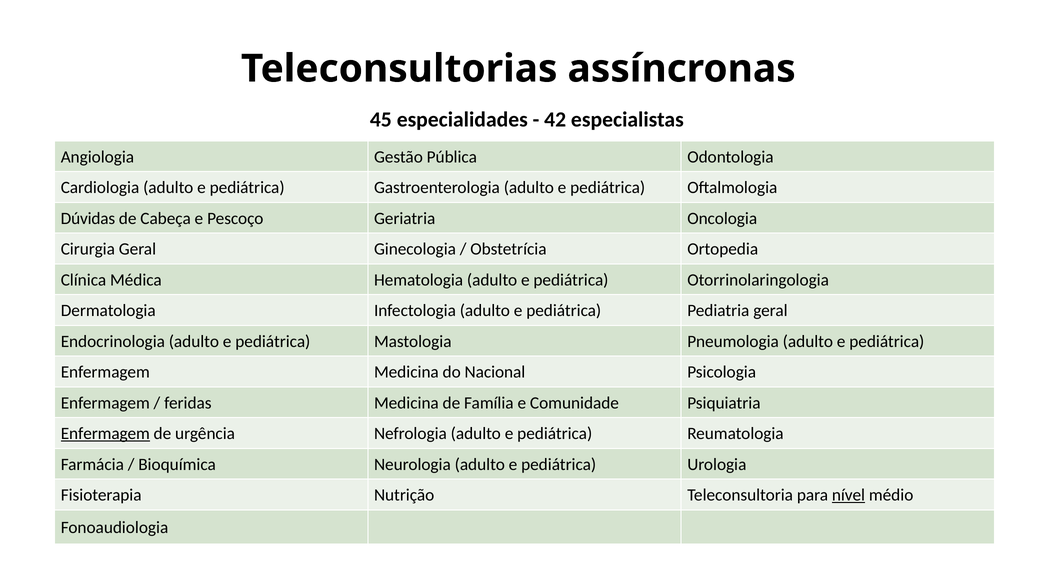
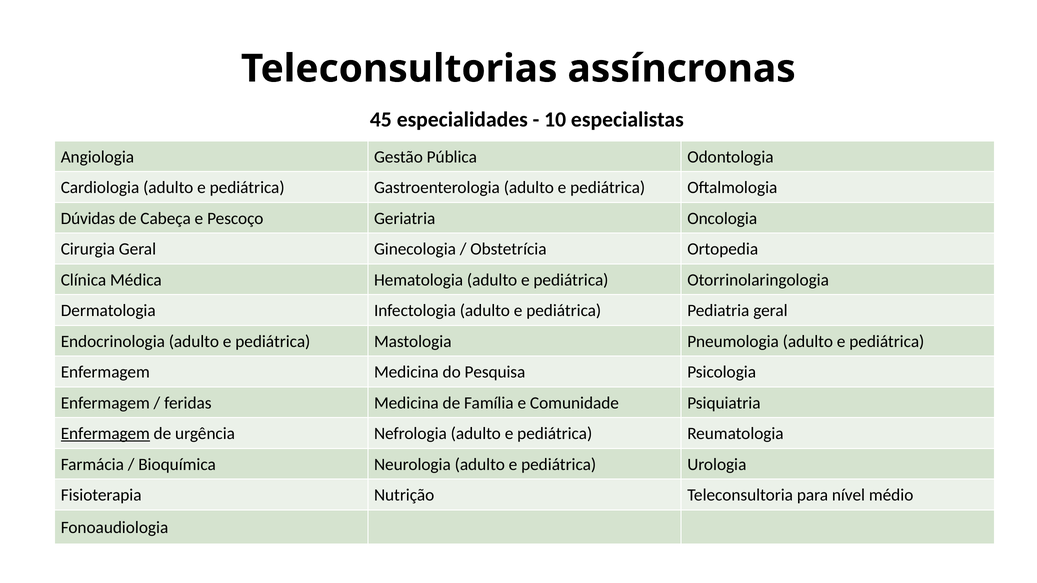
42: 42 -> 10 (555, 120)
Nacional: Nacional -> Pesquisa (495, 372)
nível underline: present -> none (848, 495)
